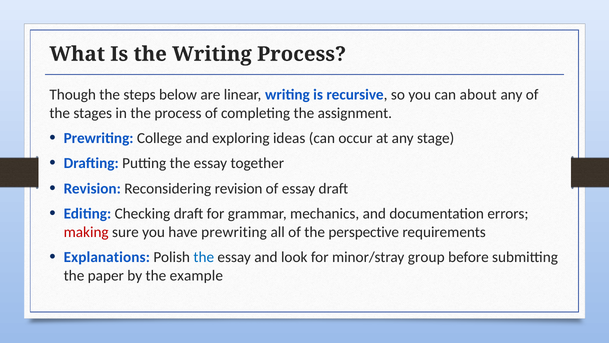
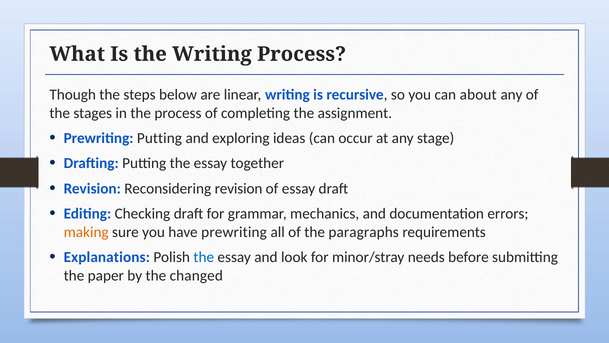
Prewriting College: College -> Putting (159, 138)
making colour: red -> orange (86, 232)
perspective: perspective -> paragraphs (364, 232)
group: group -> needs (426, 257)
example: example -> changed (196, 275)
